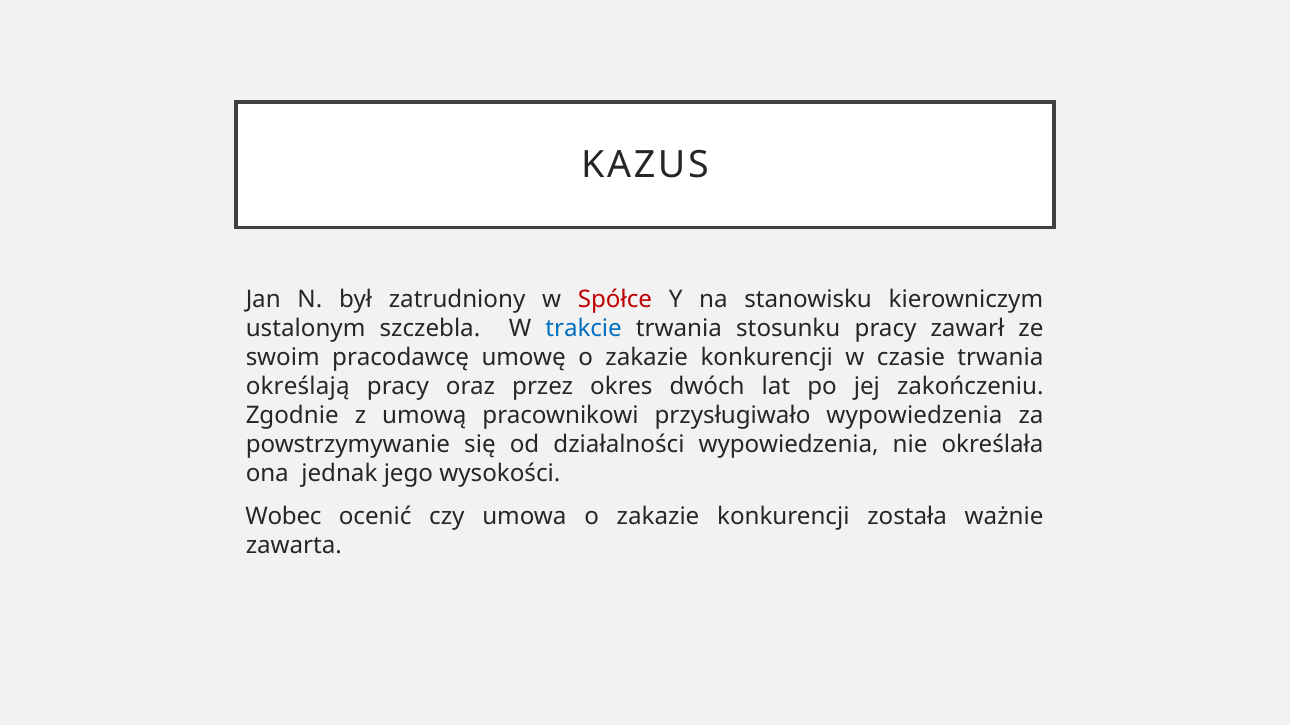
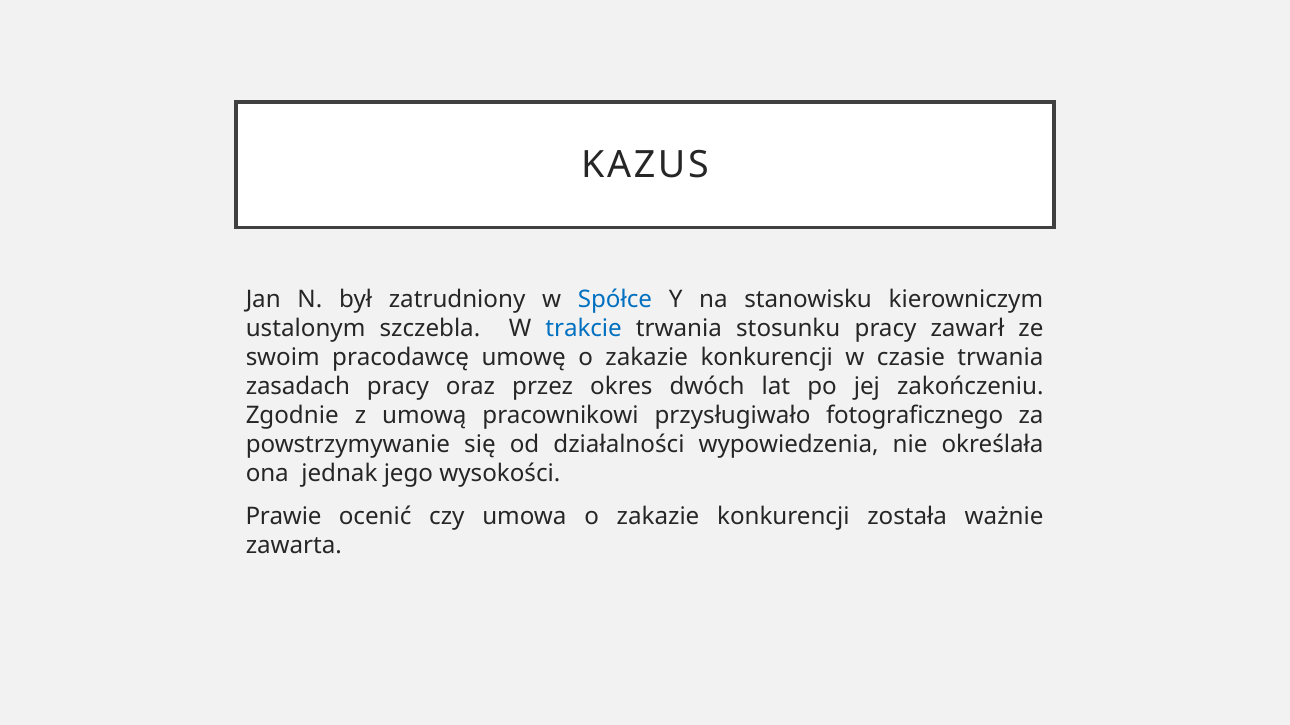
Spółce colour: red -> blue (615, 300)
określają: określają -> zasadach (298, 387)
przysługiwało wypowiedzenia: wypowiedzenia -> fotograficznego (915, 416)
Wobec: Wobec -> Prawie (283, 517)
